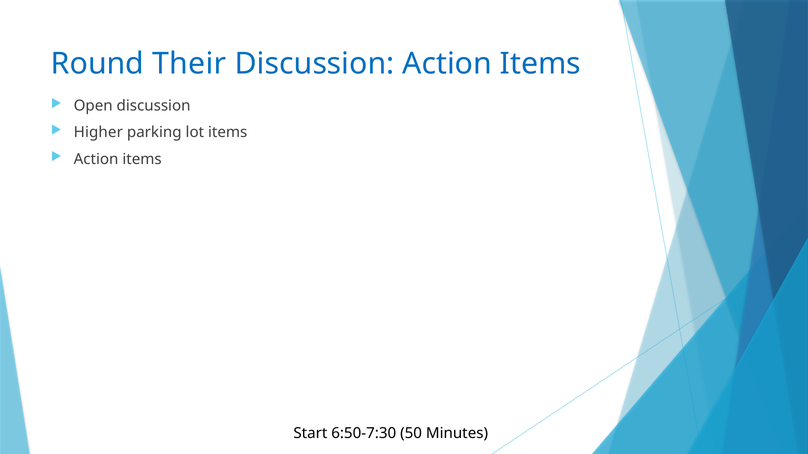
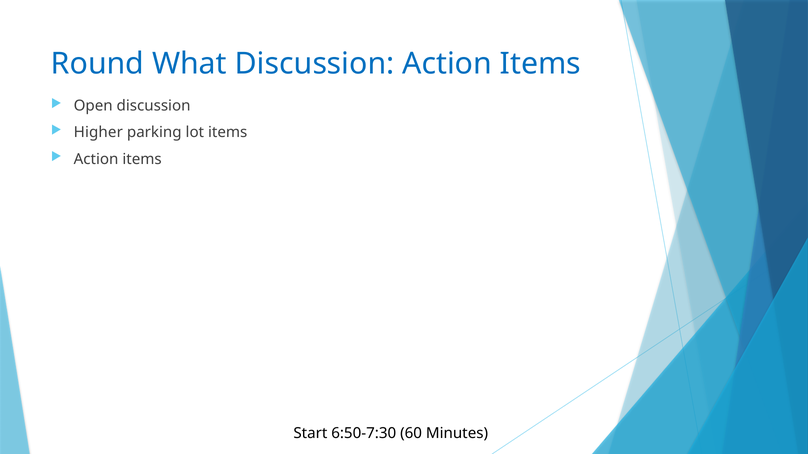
Their: Their -> What (189, 64)
50: 50 -> 60 (411, 434)
